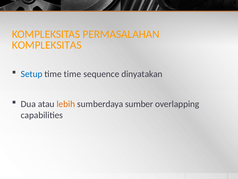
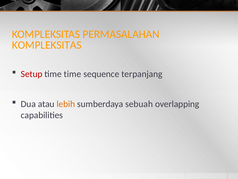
Setup colour: blue -> red (32, 74)
dinyatakan: dinyatakan -> terpanjang (142, 74)
sumber: sumber -> sebuah (139, 104)
